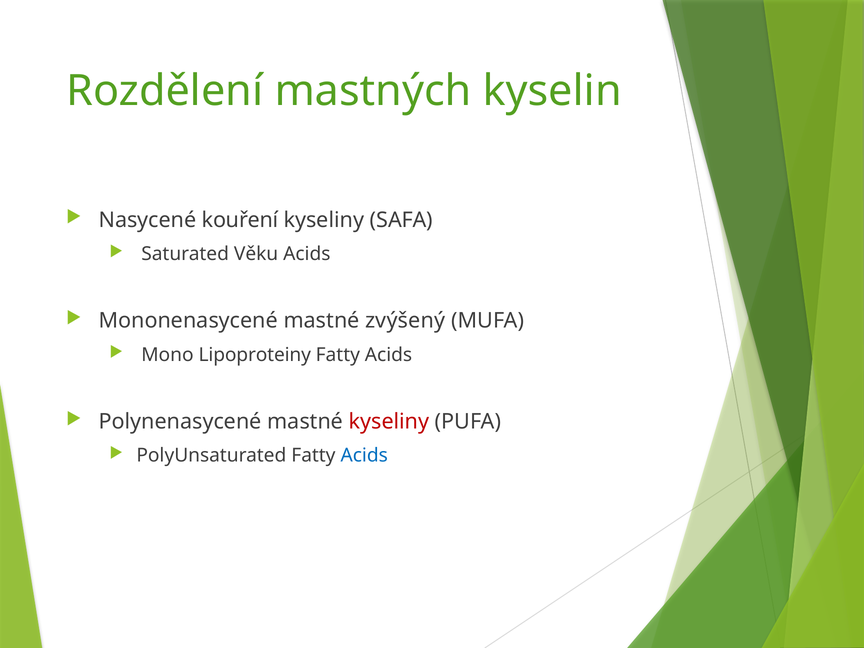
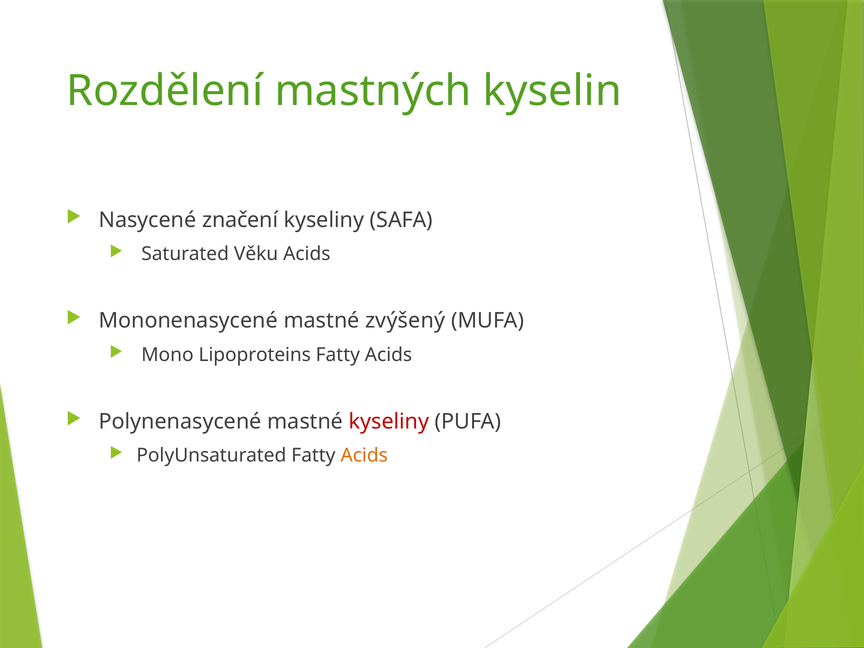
kouření: kouření -> značení (240, 220)
Lipoproteiny: Lipoproteiny -> Lipoproteins (255, 355)
Acids colour: blue -> orange (364, 456)
